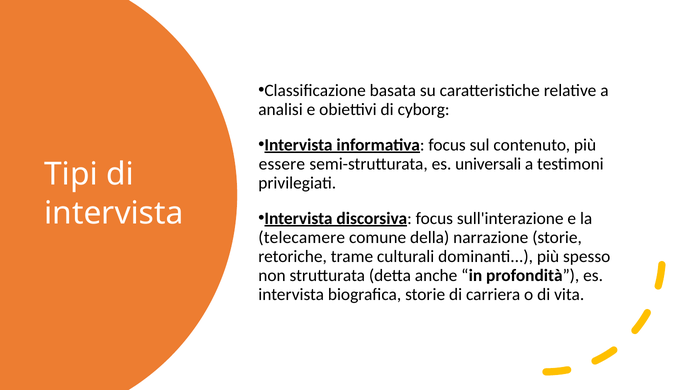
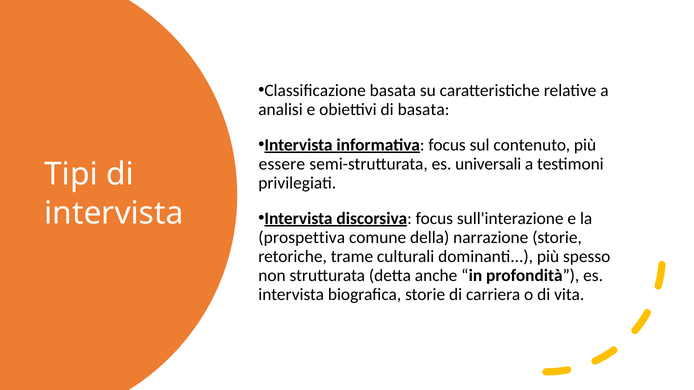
di cyborg: cyborg -> basata (424, 109)
telecamere: telecamere -> prospettiva (302, 238)
